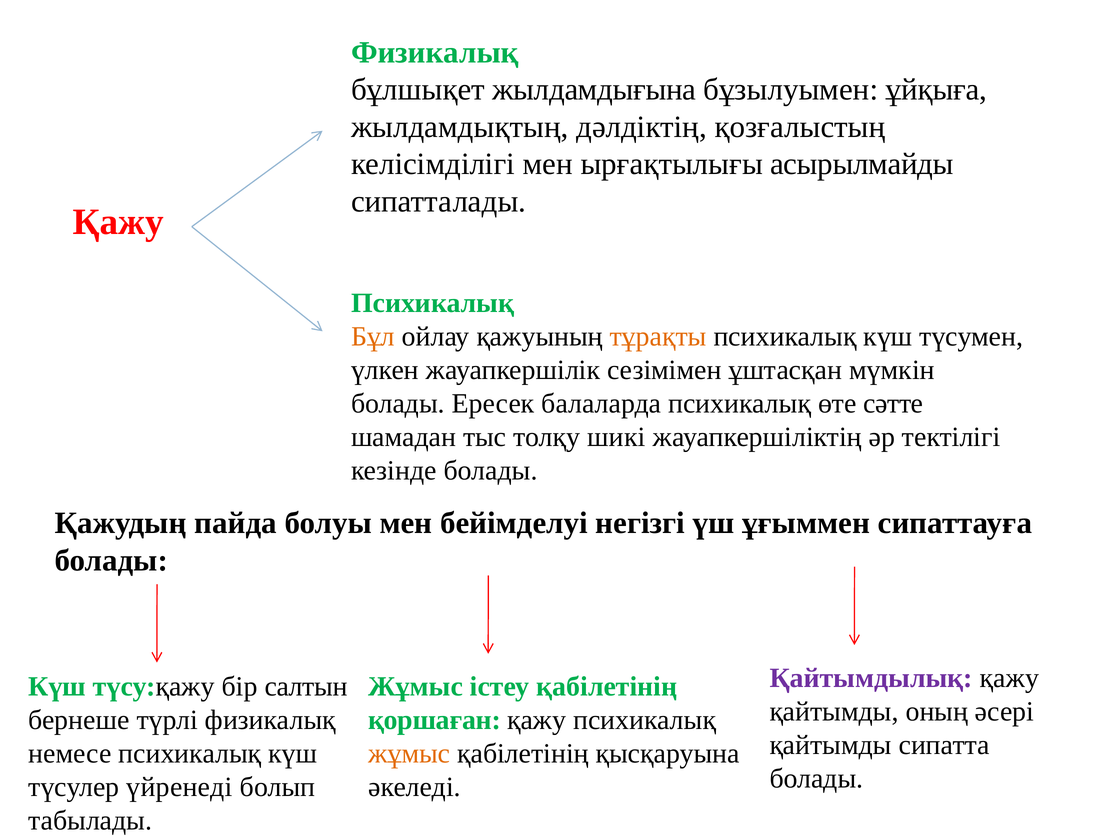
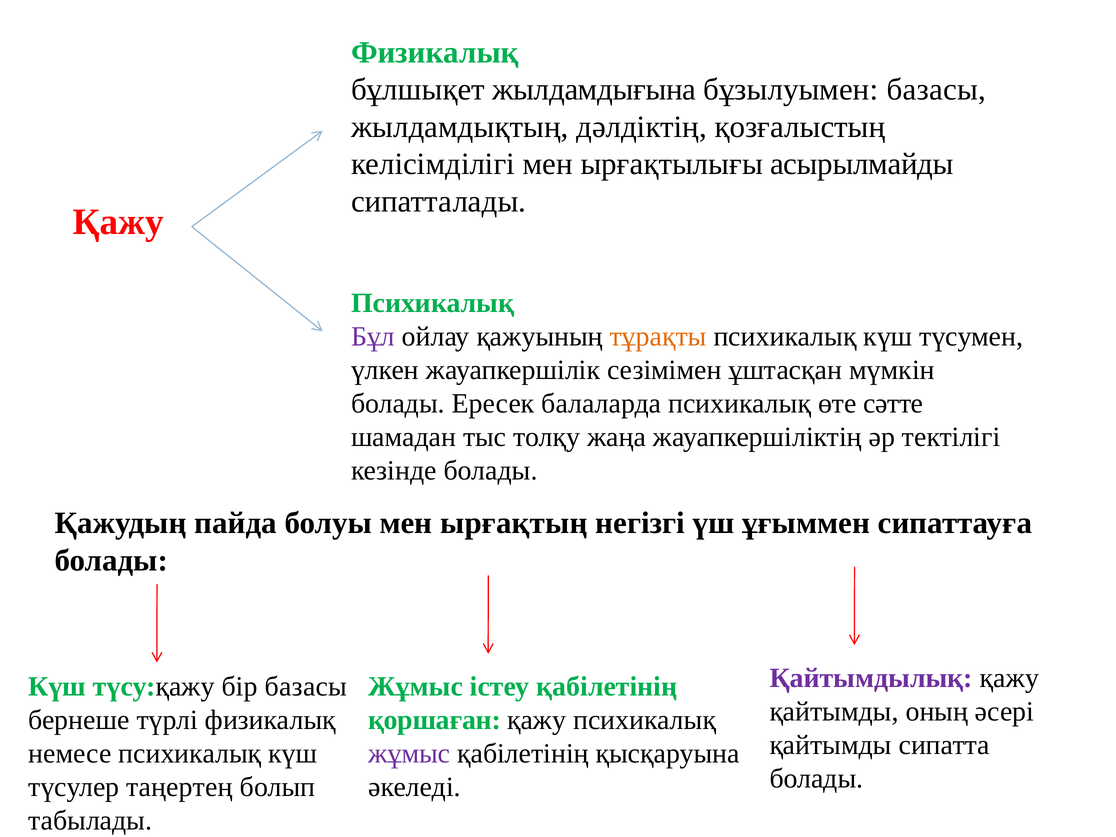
бұзылуымен ұйқыға: ұйқыға -> базасы (936, 90)
Бұл colour: orange -> purple (373, 337)
шикі: шикі -> жаңа (616, 437)
бейімделуі: бейімделуі -> ырғақтың (514, 523)
бір салтын: салтын -> базасы (306, 687)
жұмыс colour: orange -> purple (409, 754)
үйренеді: үйренеді -> таңертең (180, 787)
